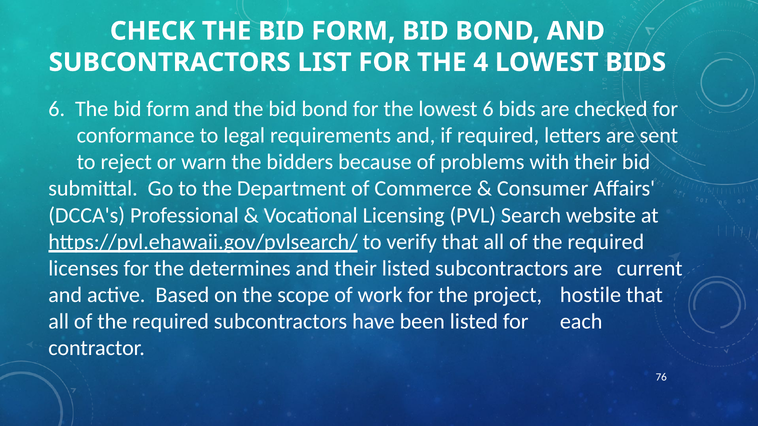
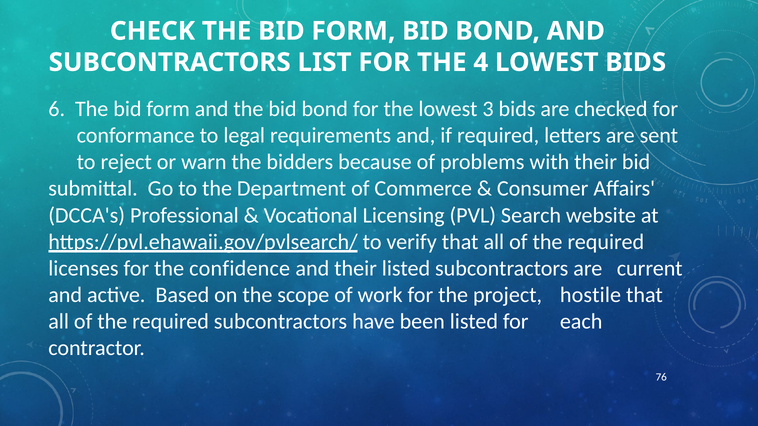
lowest 6: 6 -> 3 (488, 109)
determines: determines -> confidence (240, 268)
